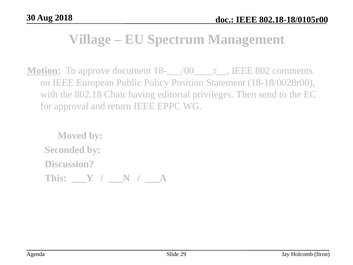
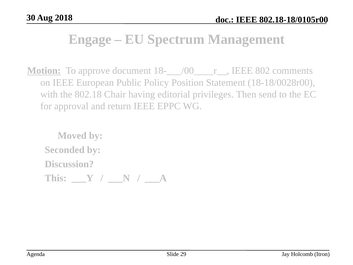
Village: Village -> Engage (90, 39)
